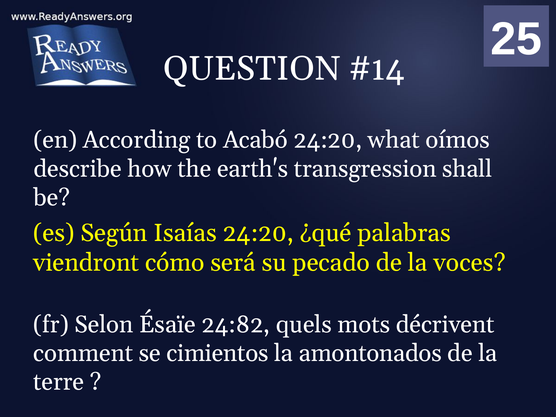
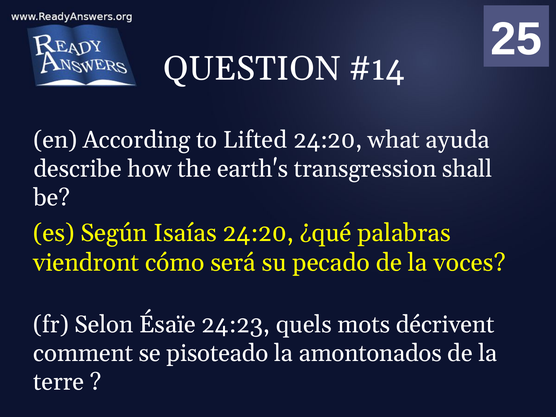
Acabó: Acabó -> Lifted (255, 140)
oímos: oímos -> ayuda (458, 140)
24:82: 24:82 -> 24:23 (236, 325)
cimientos: cimientos -> pisoteado (217, 353)
